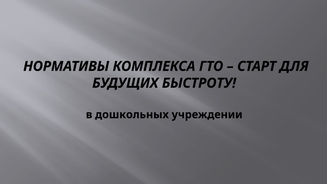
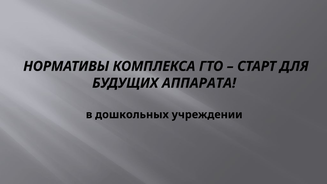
БЫСТРОТУ: БЫСТРОТУ -> АППАРАТА (199, 83)
